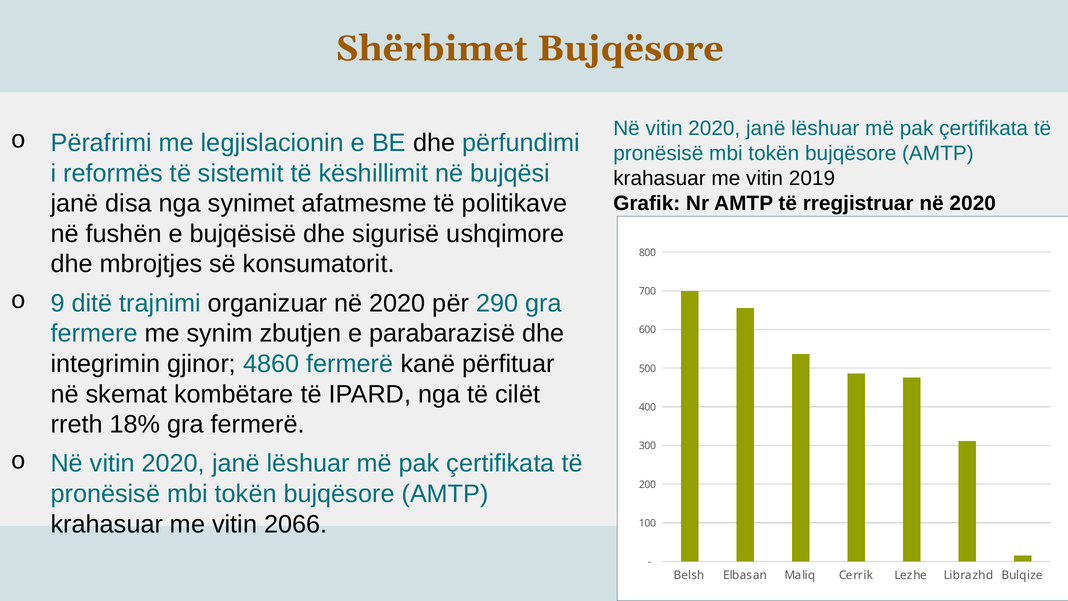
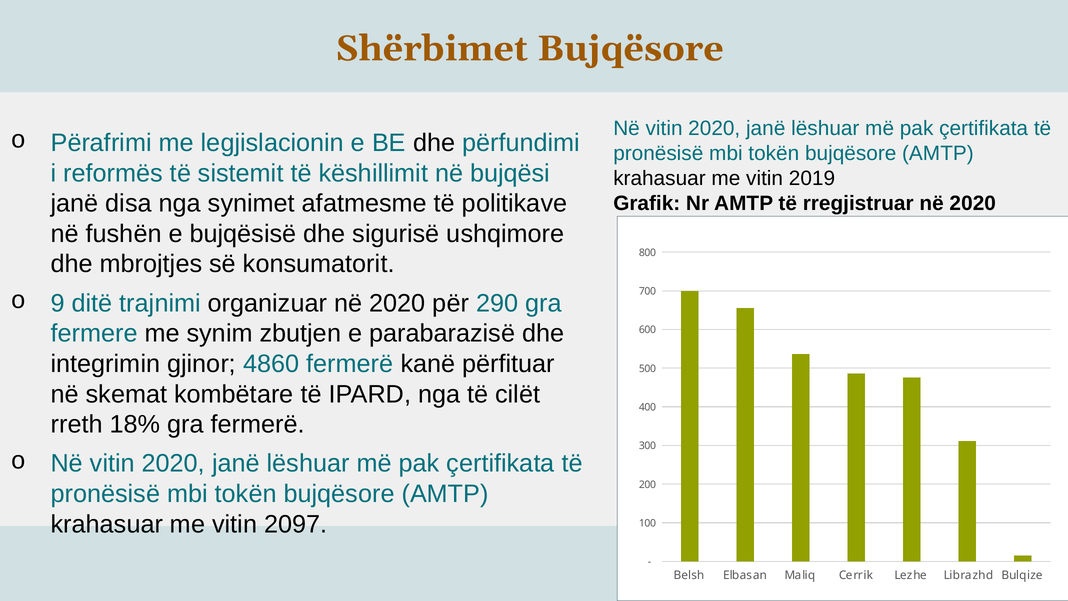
2066: 2066 -> 2097 (296, 524)
